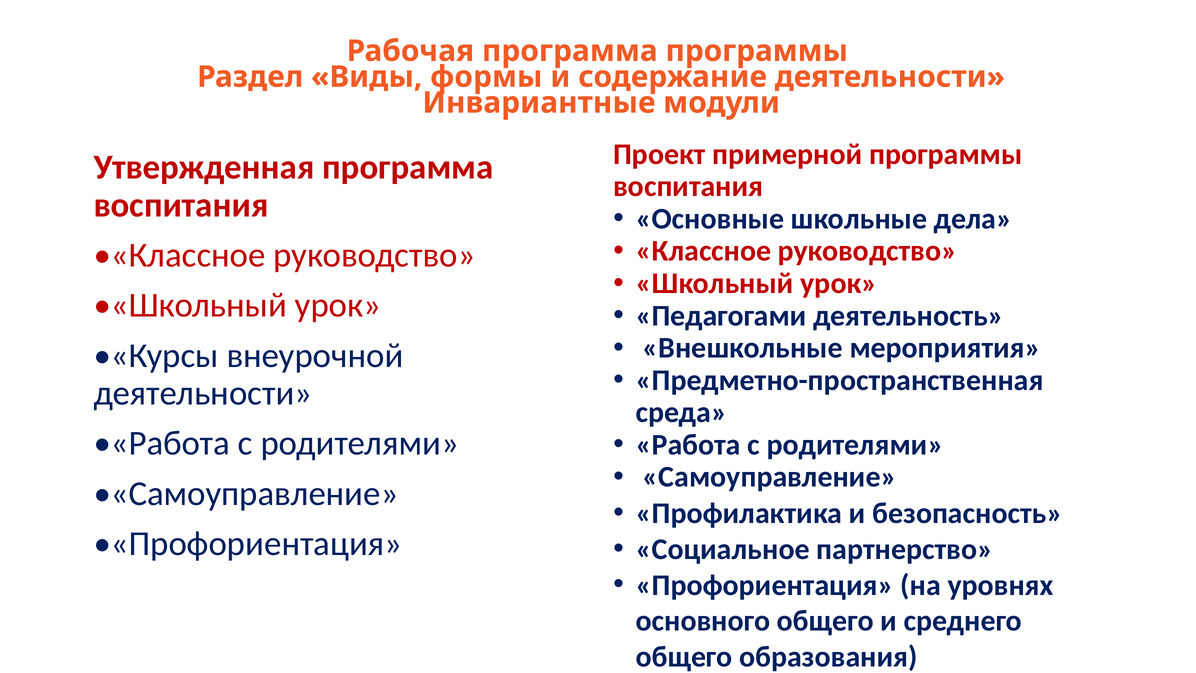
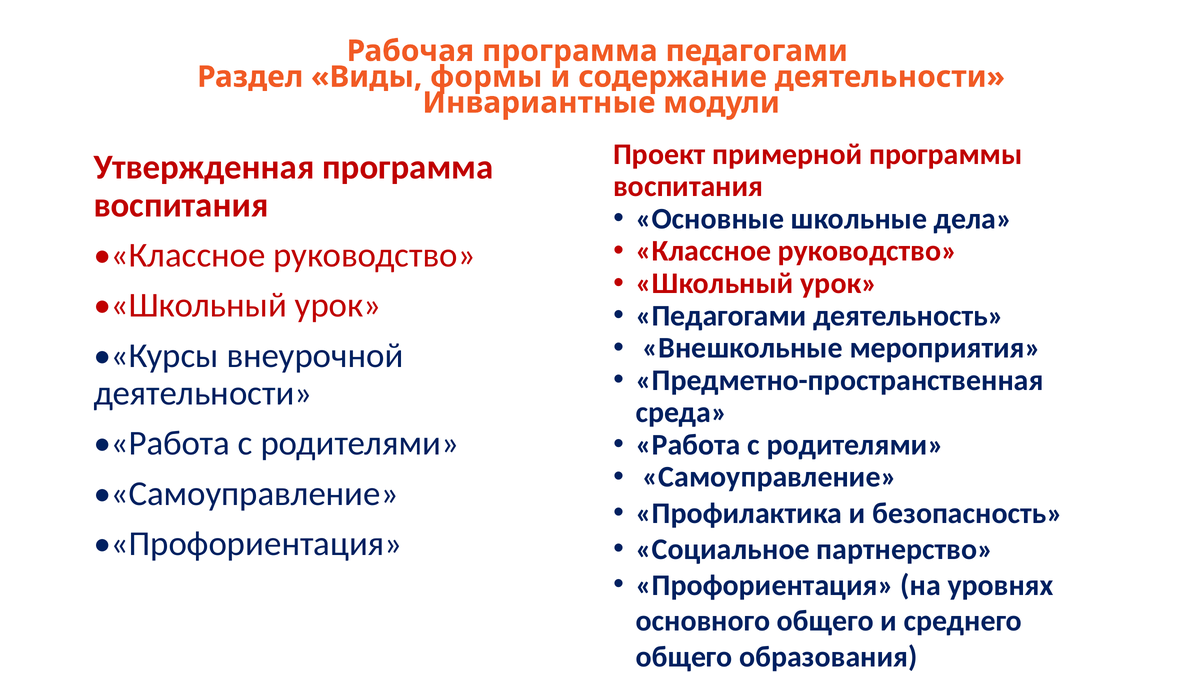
программа программы: программы -> педагогами (757, 51)
